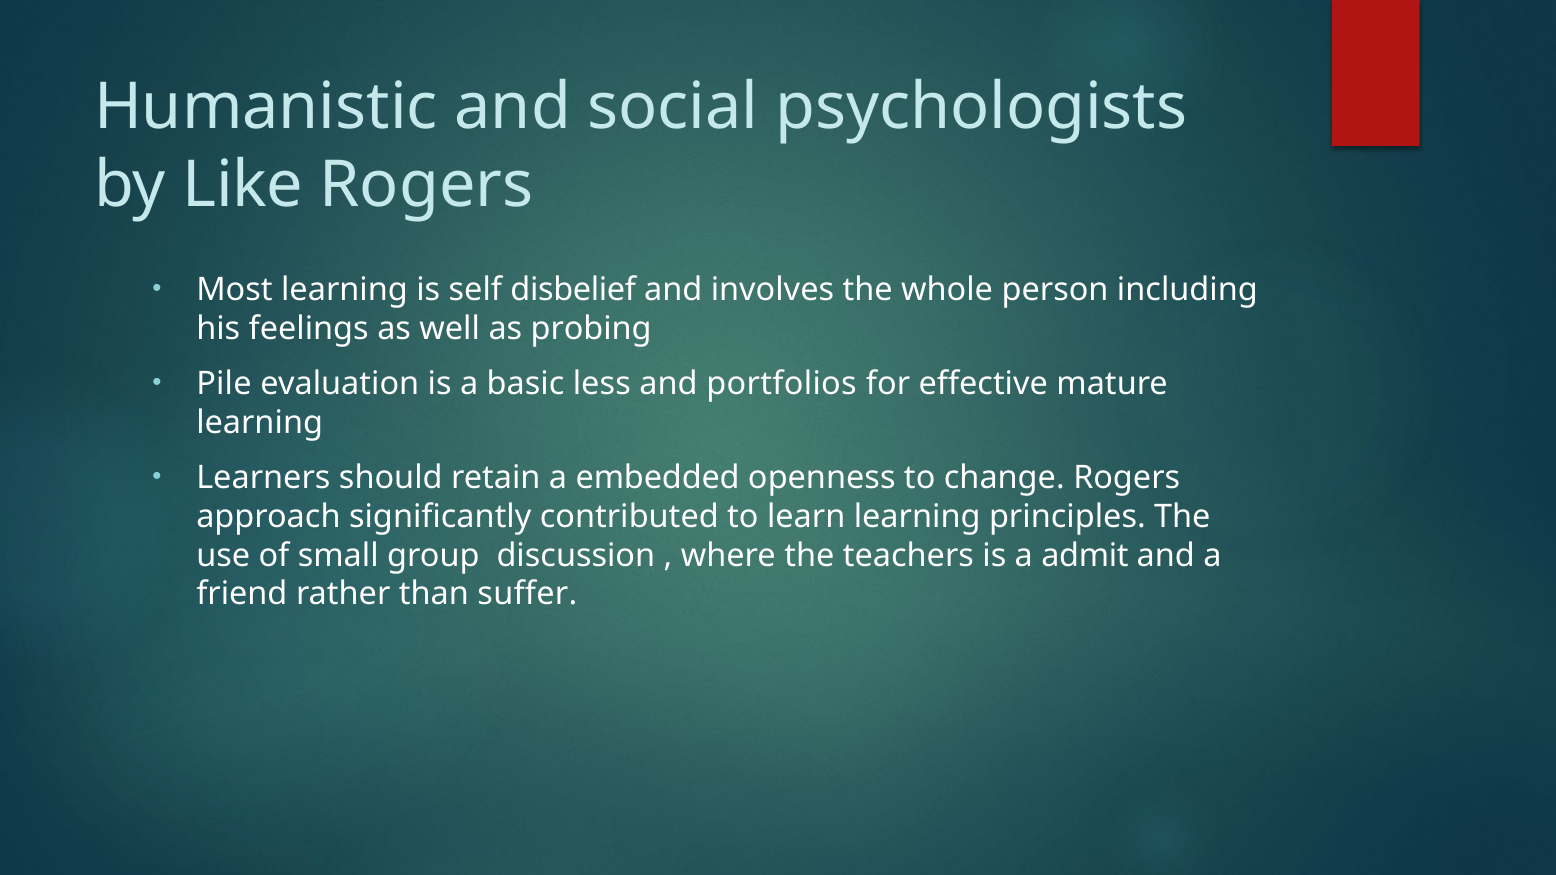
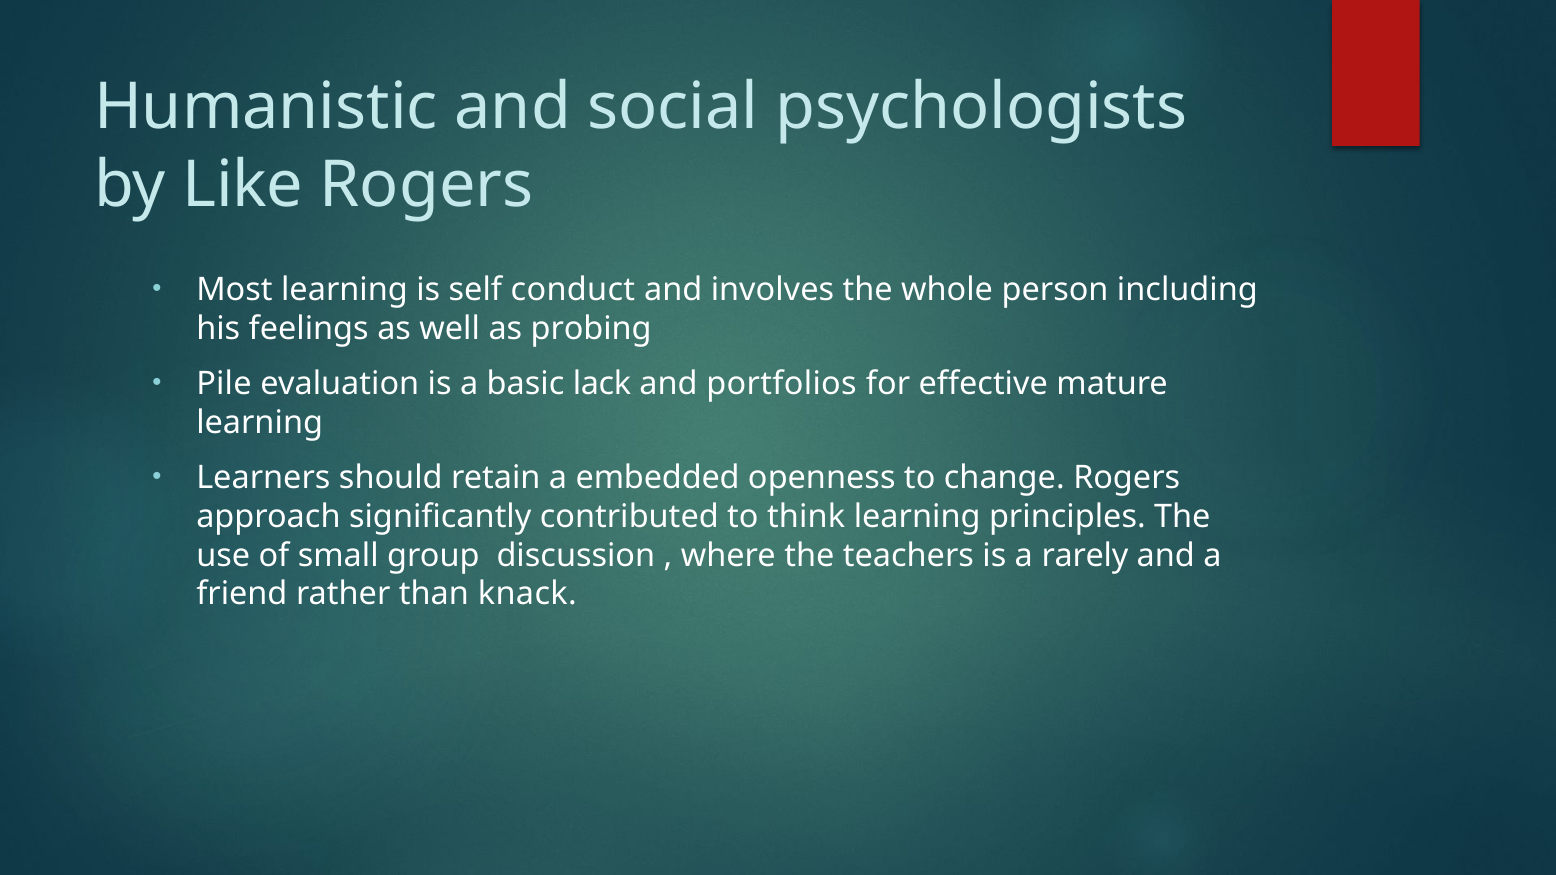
disbelief: disbelief -> conduct (573, 290)
less: less -> lack (602, 384)
learn: learn -> think (806, 517)
admit: admit -> rarely (1085, 556)
suffer: suffer -> knack (527, 594)
